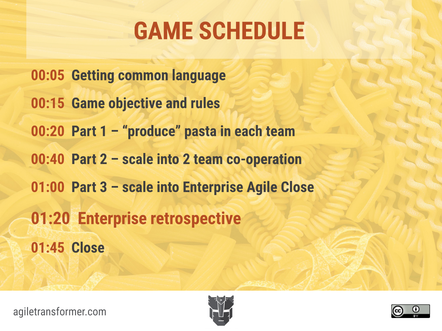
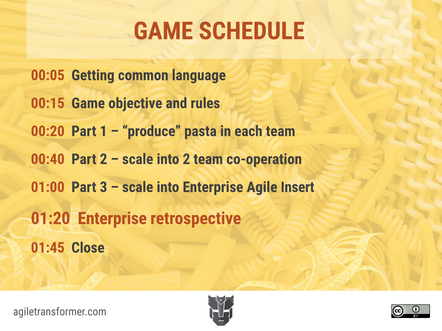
Agile Close: Close -> Insert (298, 187)
